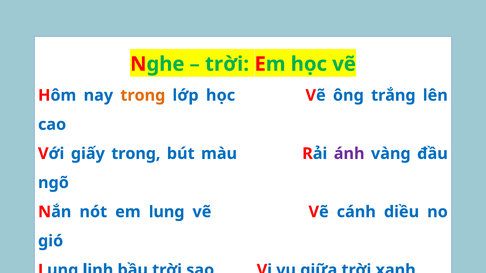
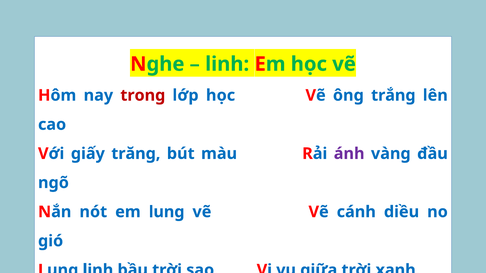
trời: trời -> linh (227, 64)
trong colour: orange -> red (143, 95)
giấy trong: trong -> trăng (136, 154)
